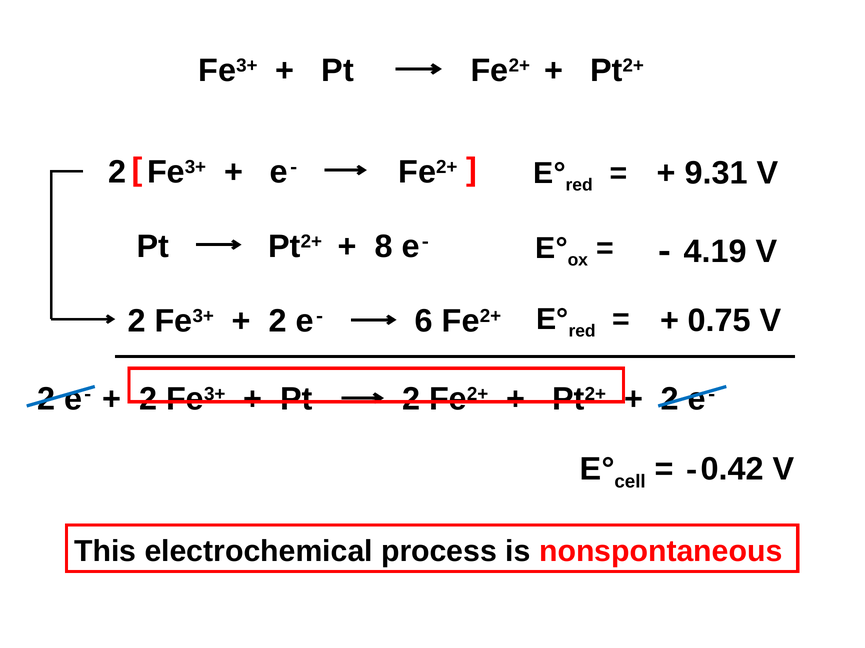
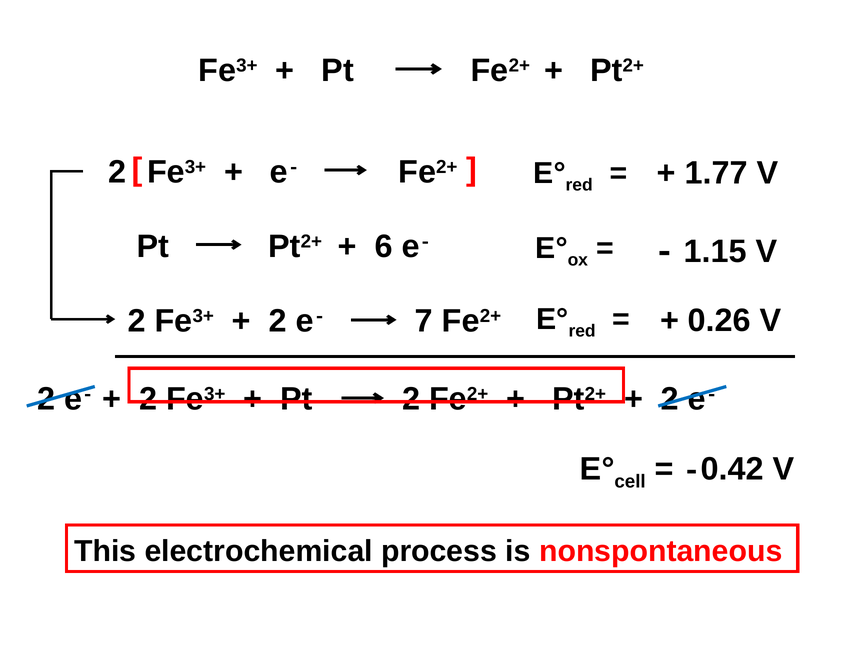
9.31: 9.31 -> 1.77 (716, 173)
8: 8 -> 6 (384, 247)
4.19: 4.19 -> 1.15 (715, 252)
6: 6 -> 7 (424, 321)
0.75: 0.75 -> 0.26 (719, 321)
